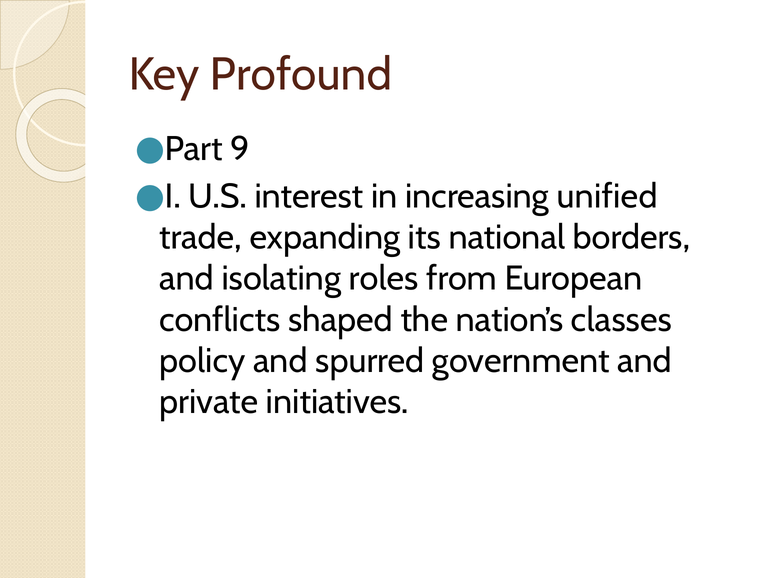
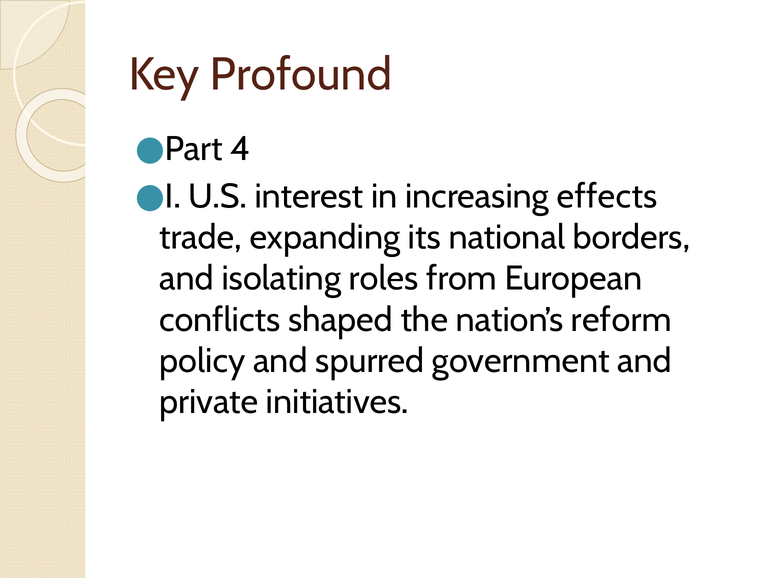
9: 9 -> 4 (240, 149)
unified: unified -> effects (607, 196)
classes: classes -> reform (621, 319)
